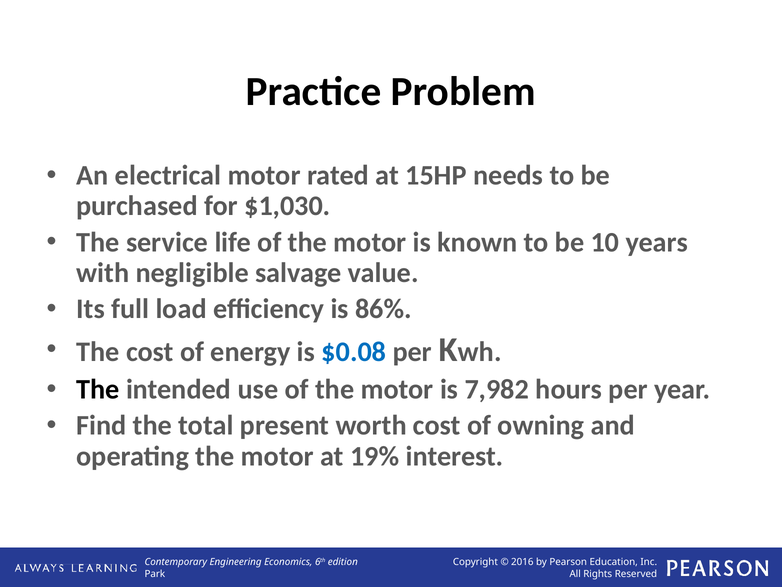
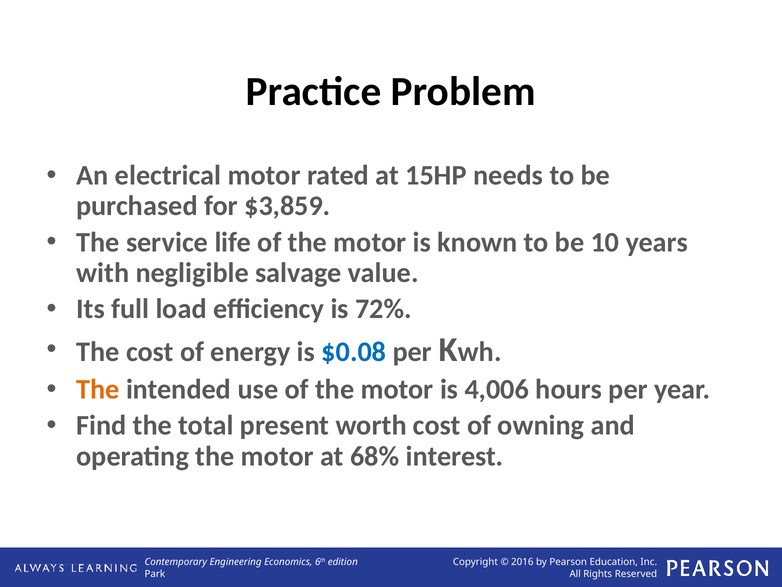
$1,030: $1,030 -> $3,859 (287, 206)
86%: 86% -> 72% (383, 309)
The colour: black -> orange (98, 389)
7,982: 7,982 -> 4,006 (497, 389)
19%: 19% -> 68% (375, 456)
